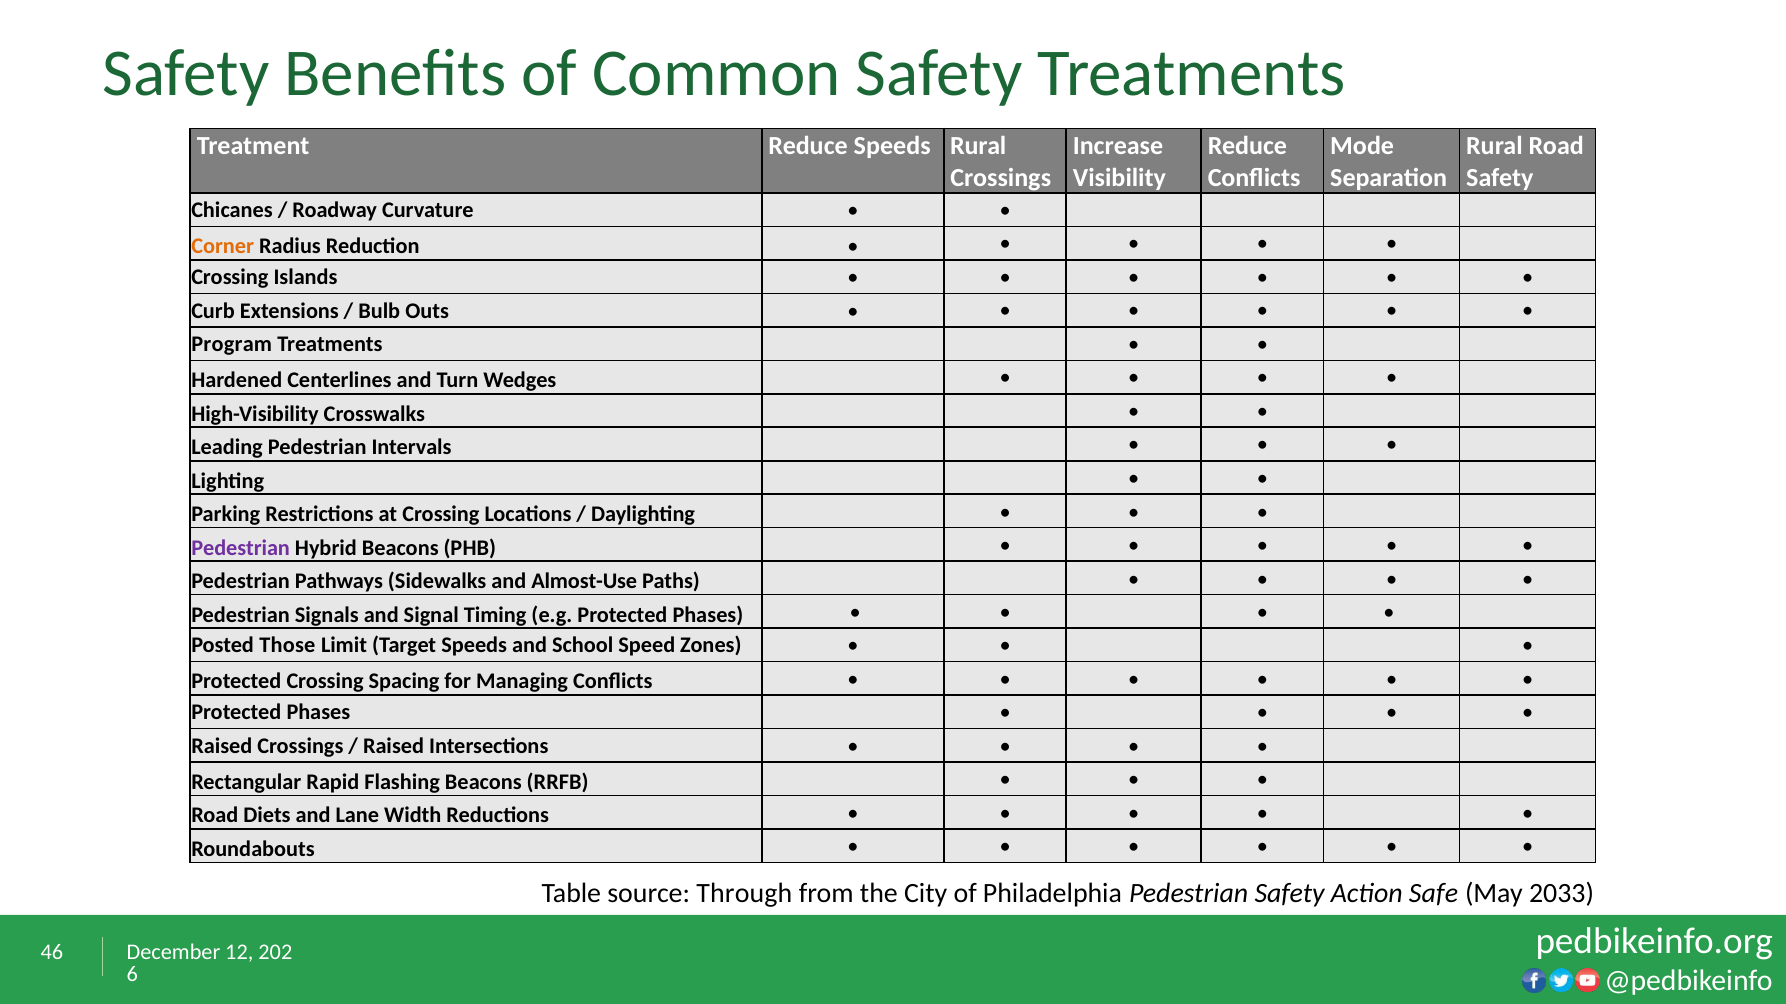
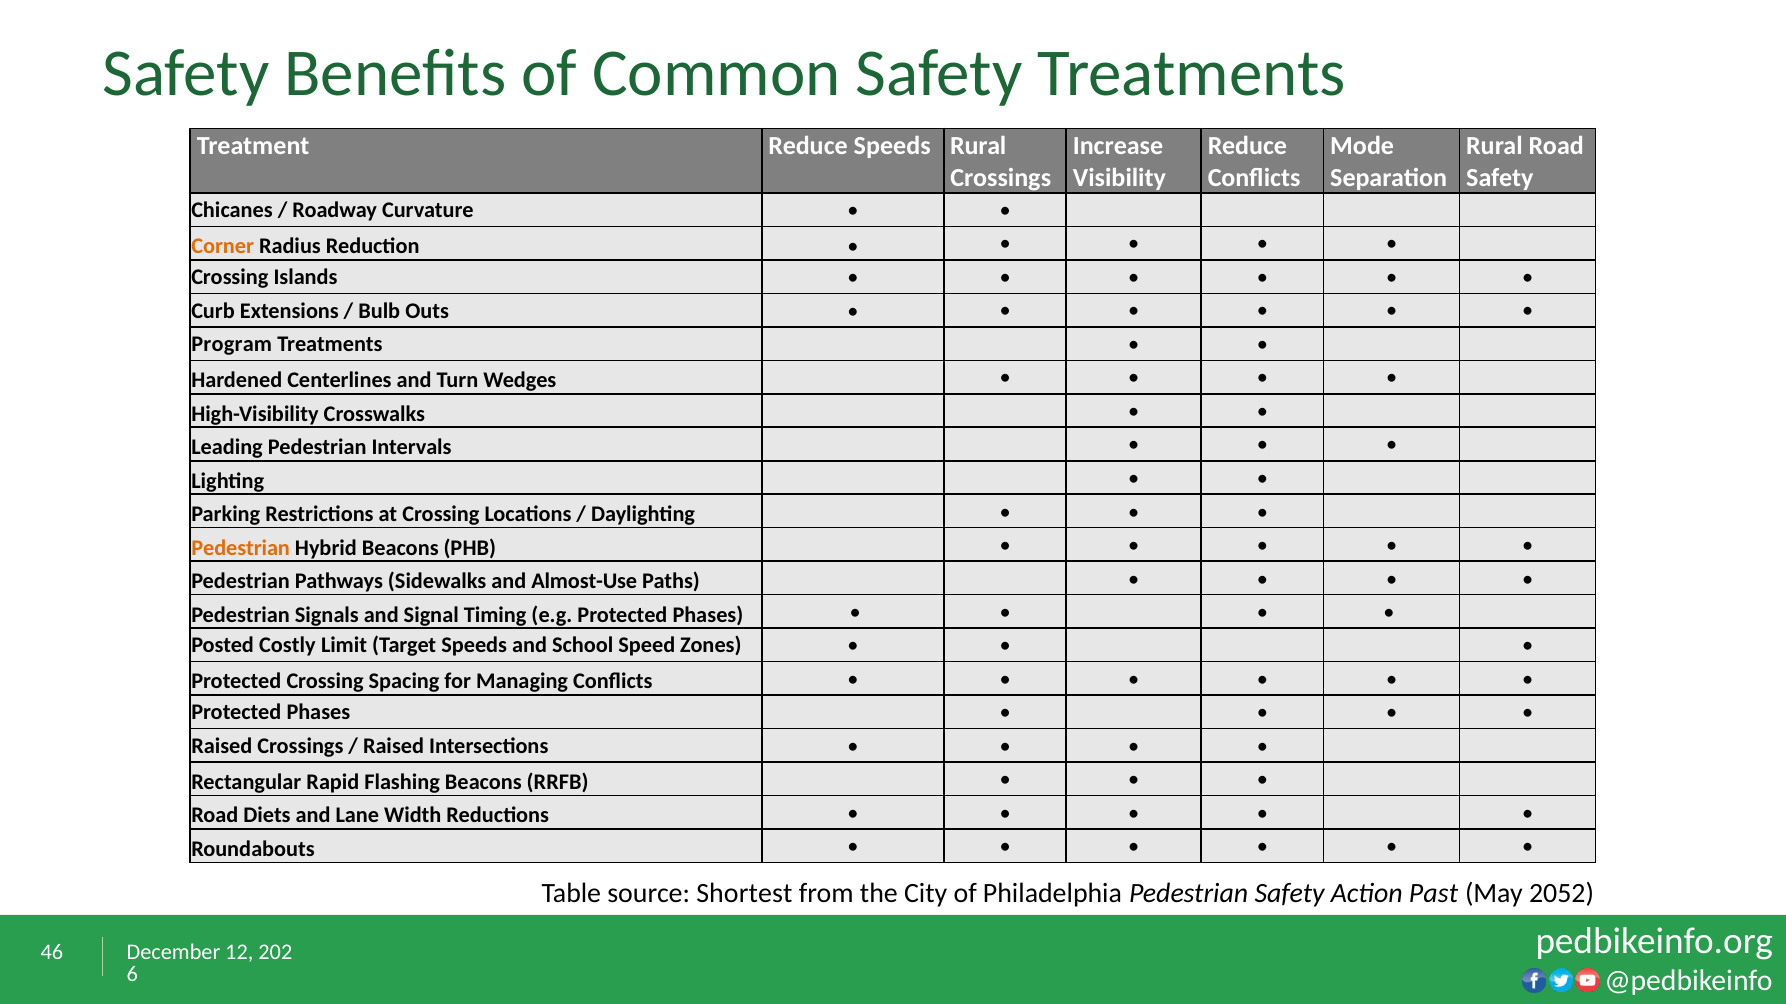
Pedestrian colour: purple -> orange (241, 548)
Those: Those -> Costly (287, 646)
Through: Through -> Shortest (744, 893)
Safe: Safe -> Past (1434, 893)
2033: 2033 -> 2052 (1562, 893)
